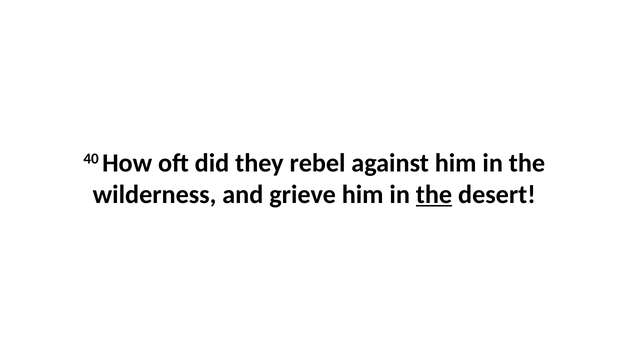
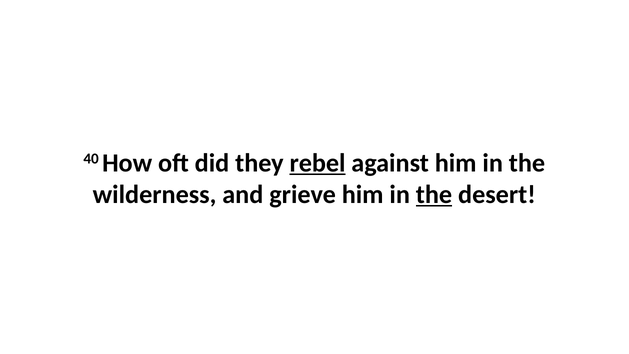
rebel underline: none -> present (317, 163)
